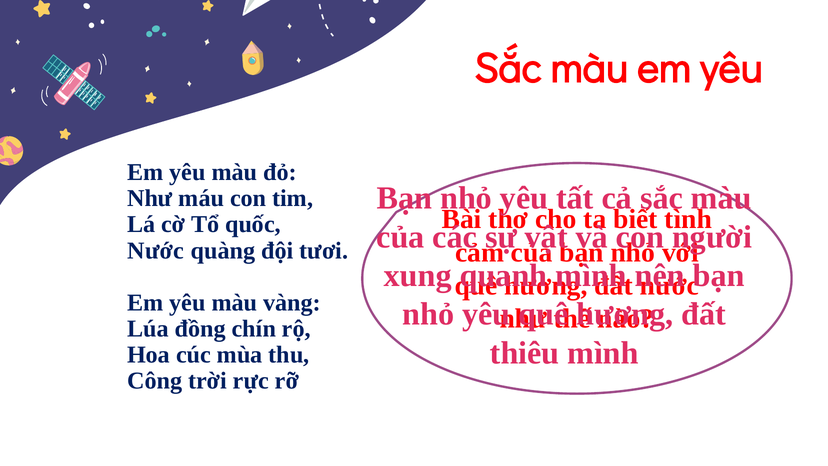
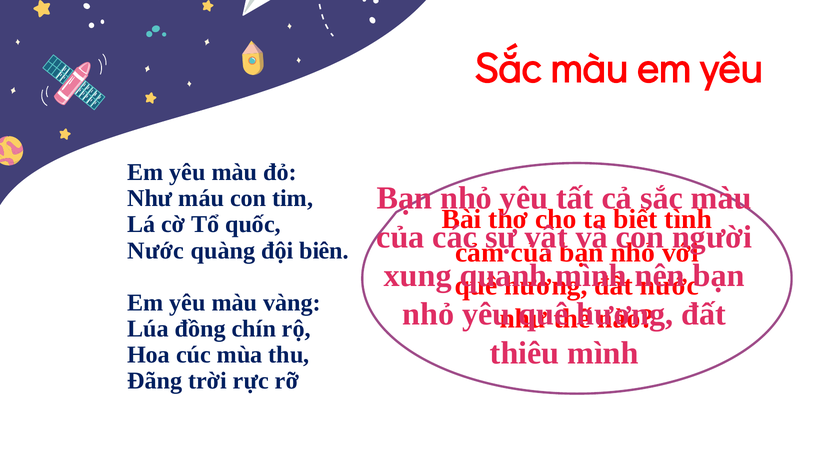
tươi: tươi -> biên (324, 250)
Công: Công -> Đãng (155, 381)
